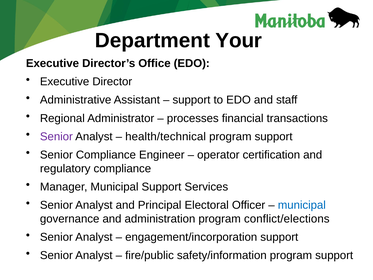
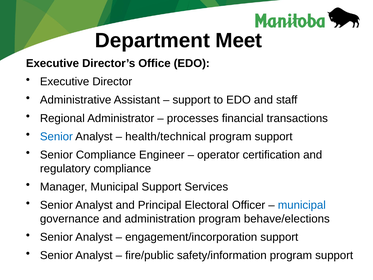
Your: Your -> Meet (239, 40)
Senior colour: purple -> blue (56, 136)
conflict/elections: conflict/elections -> behave/elections (287, 219)
